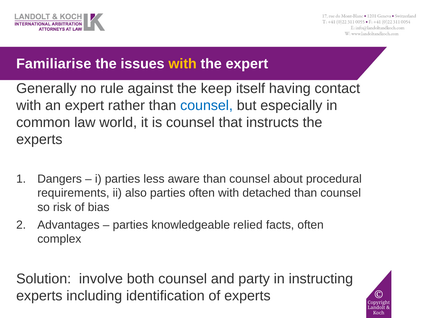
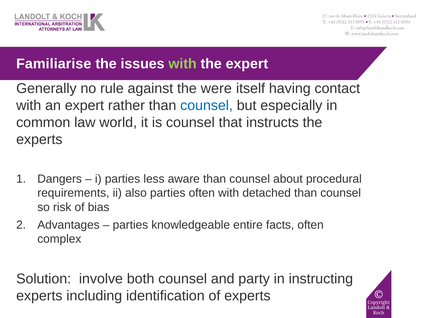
with colour: yellow -> light green (183, 64)
keep: keep -> were (216, 89)
relied: relied -> entire (248, 225)
